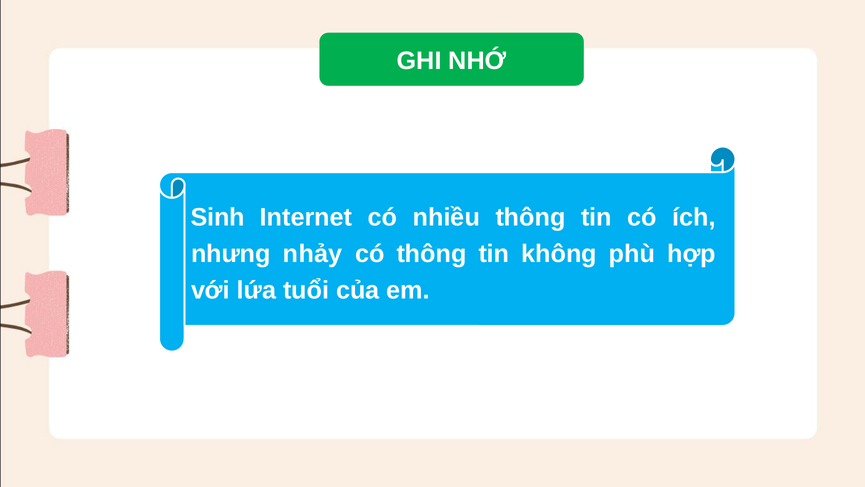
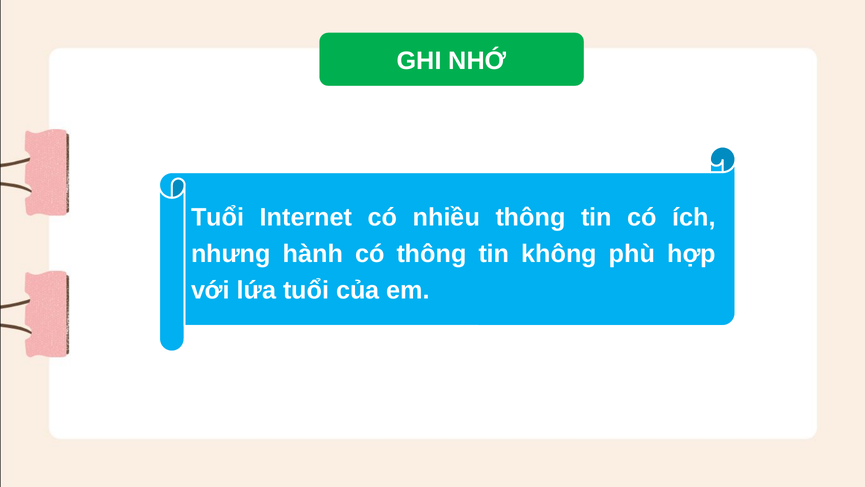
Sinh: Sinh -> Tuổi (218, 217)
nhảy: nhảy -> hành (313, 254)
